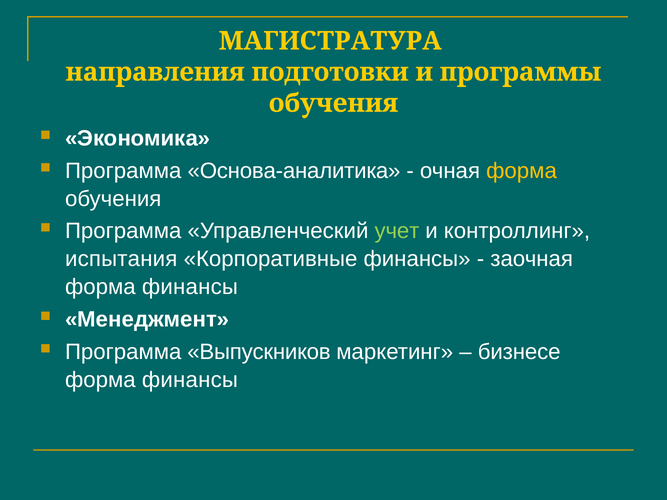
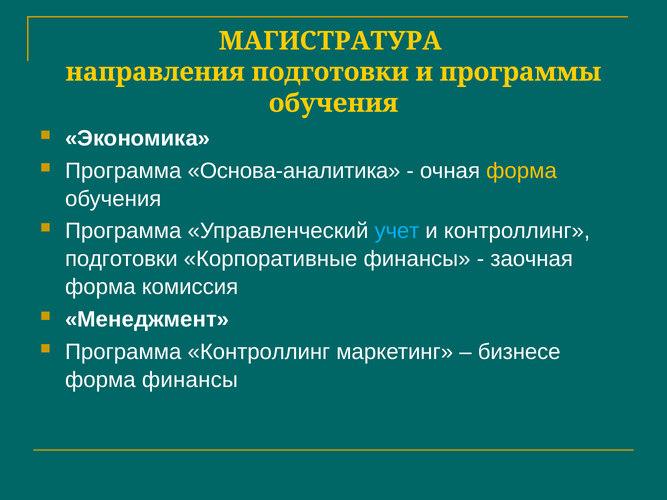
учет colour: light green -> light blue (397, 231)
испытания: испытания -> подготовки (121, 259)
финансы: финансы -> комиссия (190, 287)
Программа Выпускников: Выпускников -> Контроллинг (259, 352)
